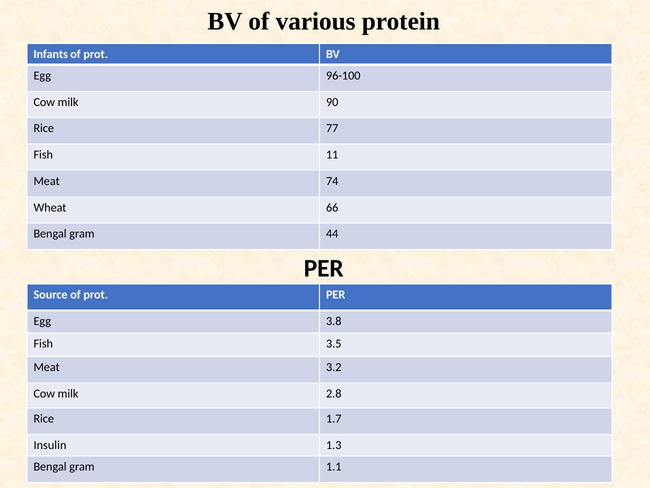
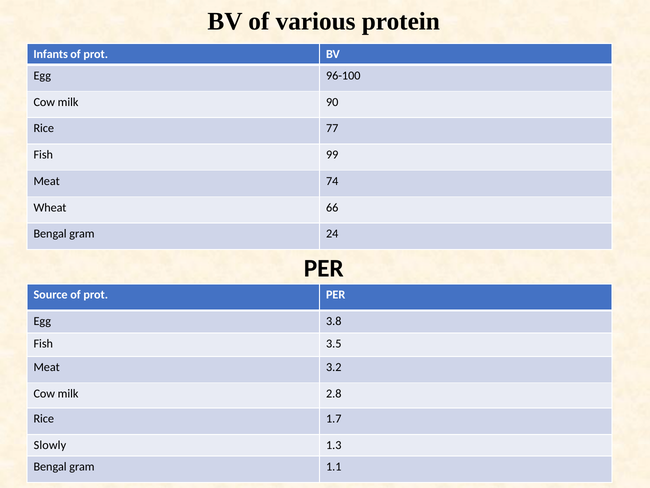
11: 11 -> 99 (332, 155)
44: 44 -> 24 (332, 234)
Insulin: Insulin -> Slowly (50, 445)
